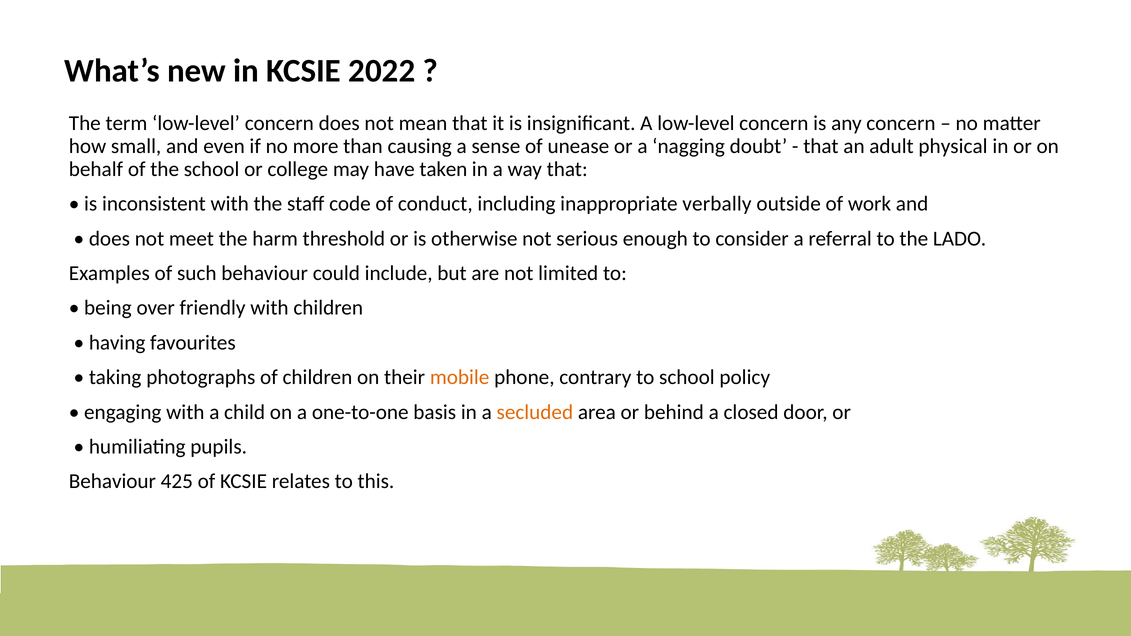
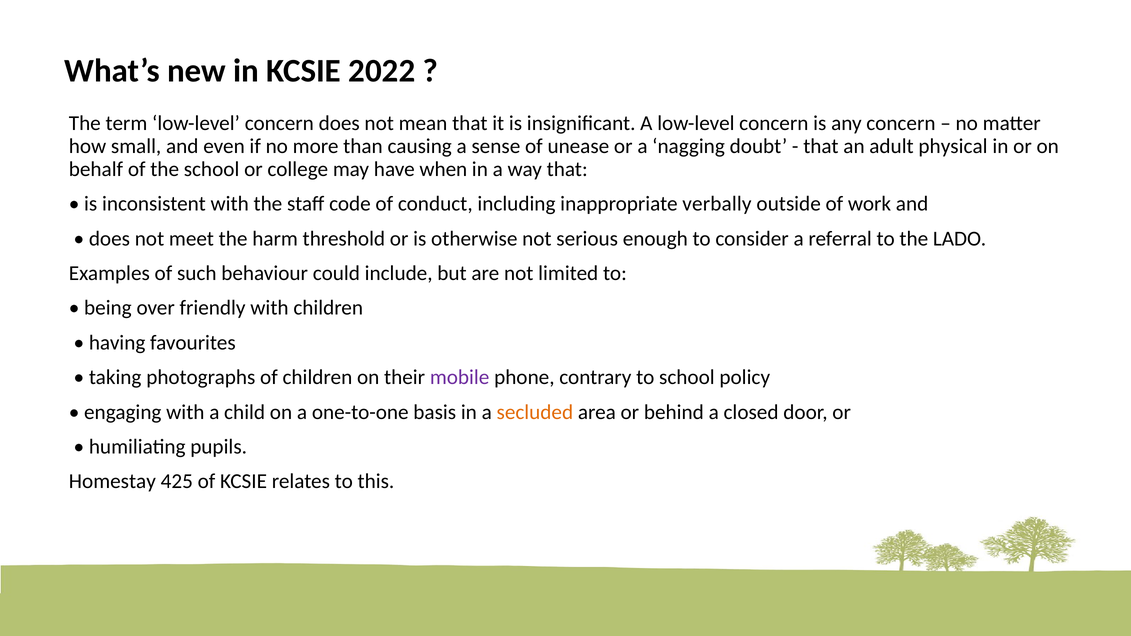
taken: taken -> when (443, 169)
mobile colour: orange -> purple (460, 377)
Behaviour: Behaviour -> Homestay (112, 482)
